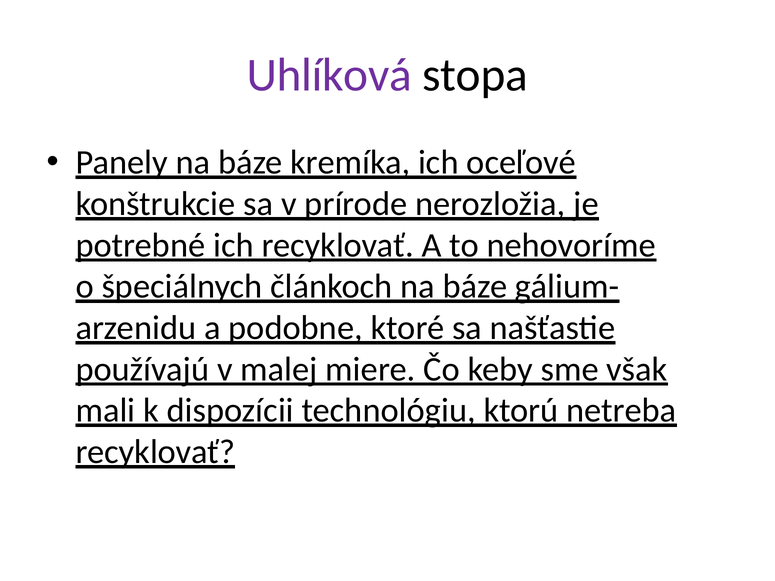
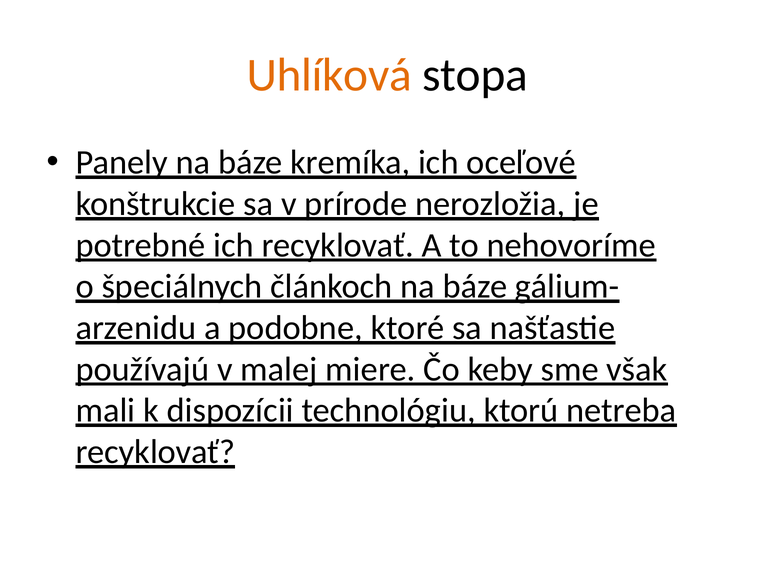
Uhlíková colour: purple -> orange (329, 75)
